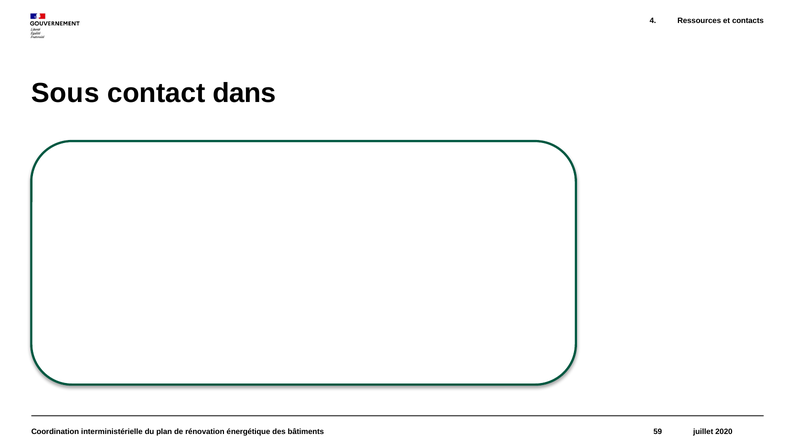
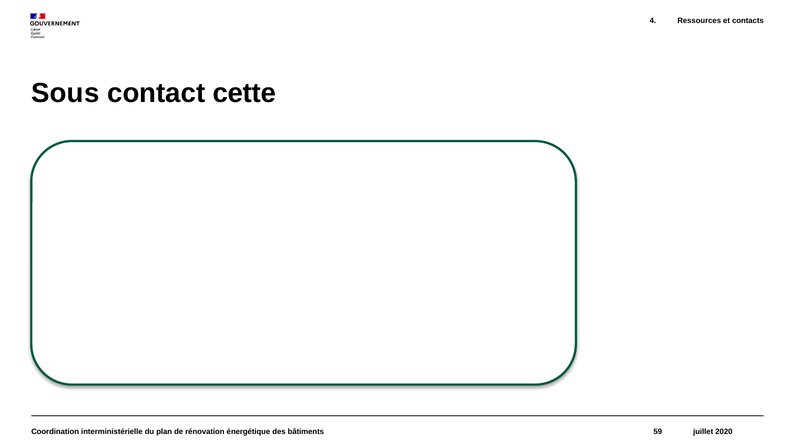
dans: dans -> cette (244, 93)
